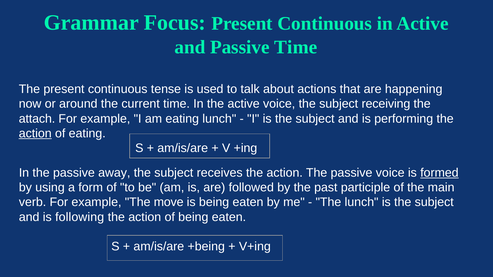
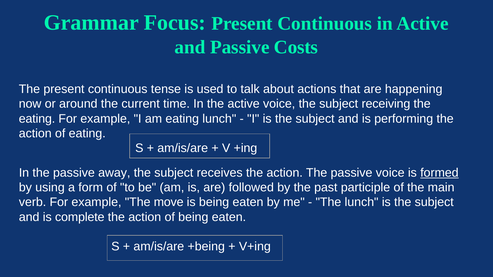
Passive Time: Time -> Costs (296, 47)
attach: attach -> eating (37, 119)
action underline: present -> none (35, 134)
following: following -> complete (80, 217)
